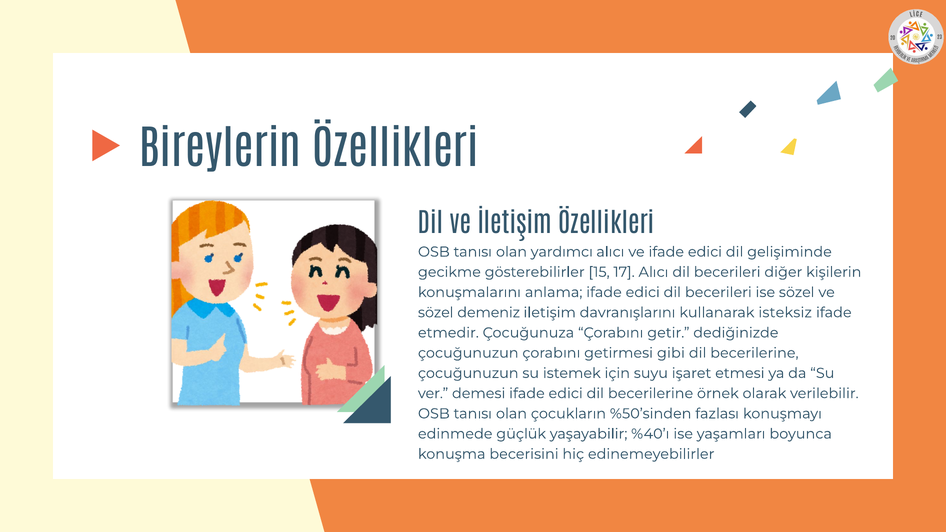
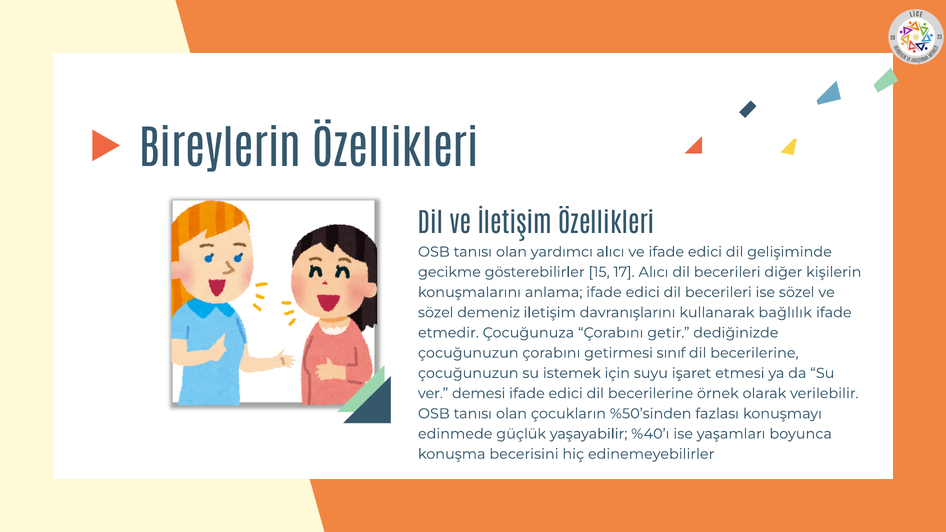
isteksiz: isteksiz -> bağlılık (785, 313)
gibi: gibi -> sınıf (671, 353)
